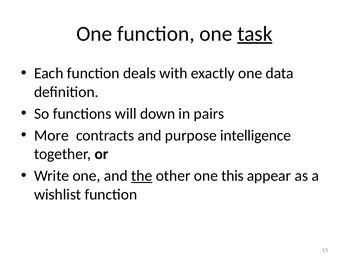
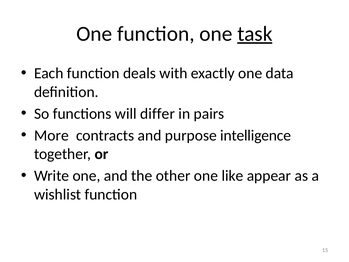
down: down -> differ (158, 114)
the underline: present -> none (142, 176)
this: this -> like (232, 176)
